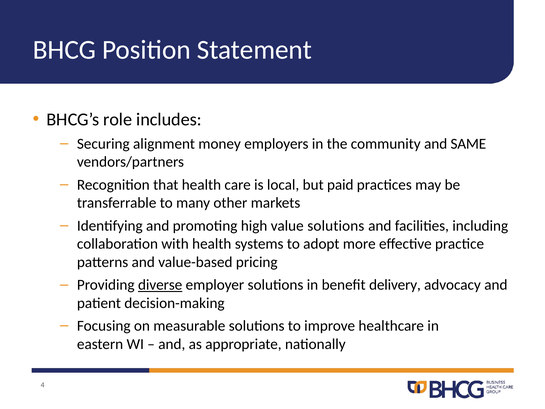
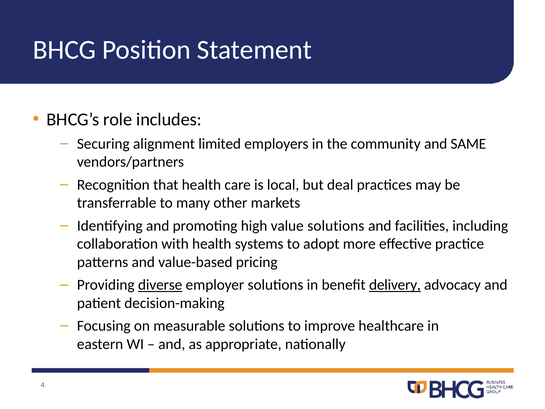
money: money -> limited (220, 144)
paid: paid -> deal (340, 185)
delivery underline: none -> present (395, 285)
